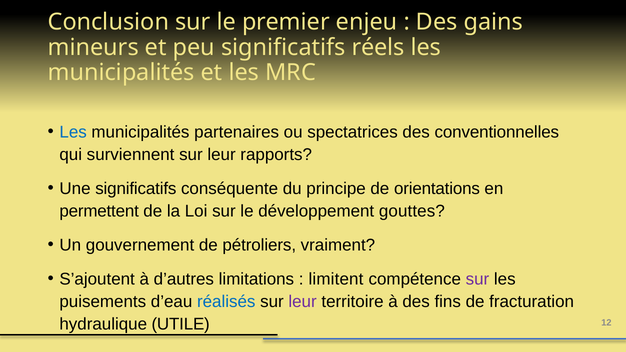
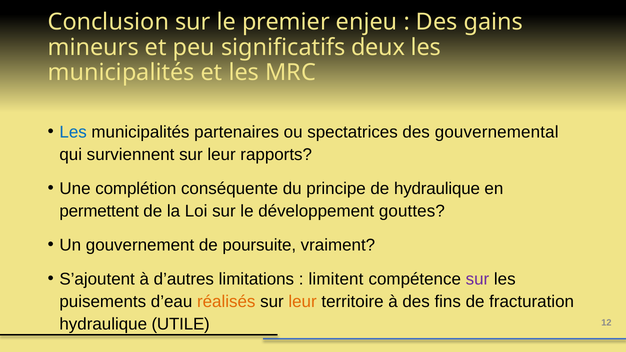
réels: réels -> deux (378, 47)
conventionnelles: conventionnelles -> gouvernemental (497, 132)
Une significatifs: significatifs -> complétion (136, 189)
de orientations: orientations -> hydraulique (437, 189)
pétroliers: pétroliers -> poursuite (259, 245)
réalisés colour: blue -> orange (226, 302)
leur colour: purple -> orange (303, 302)
